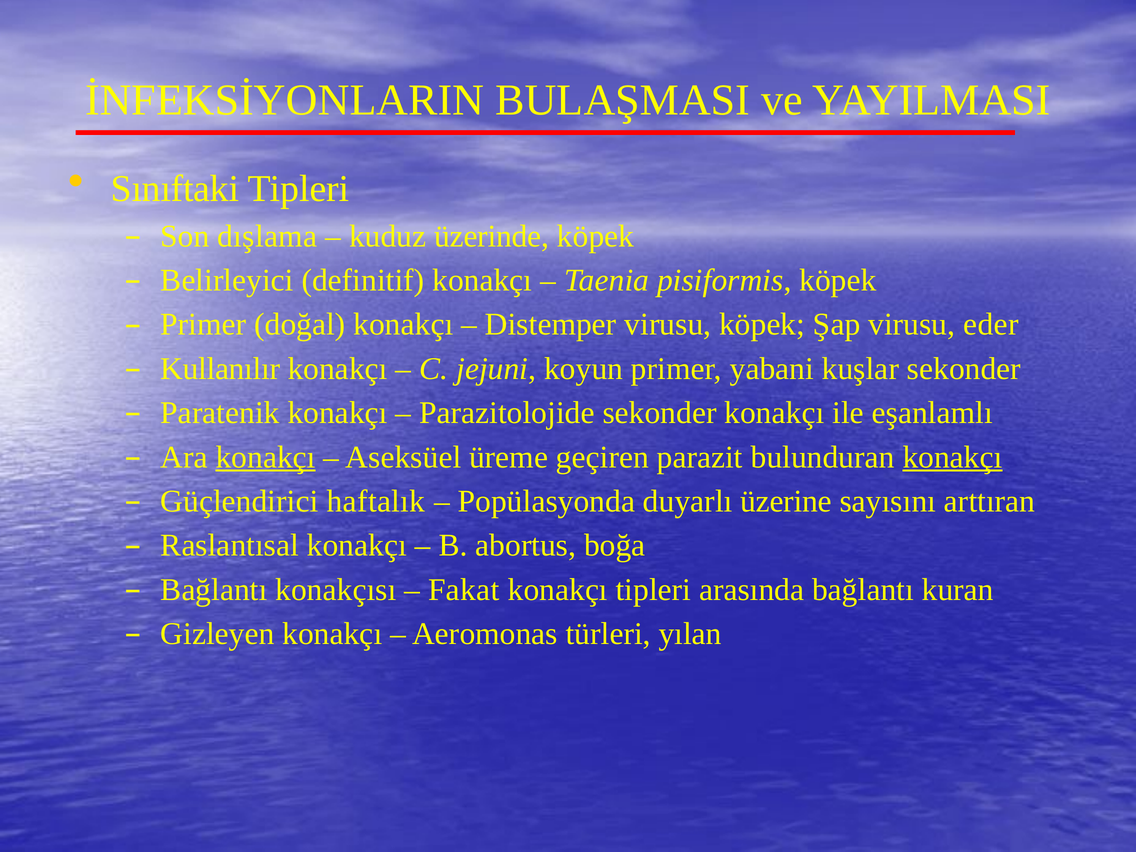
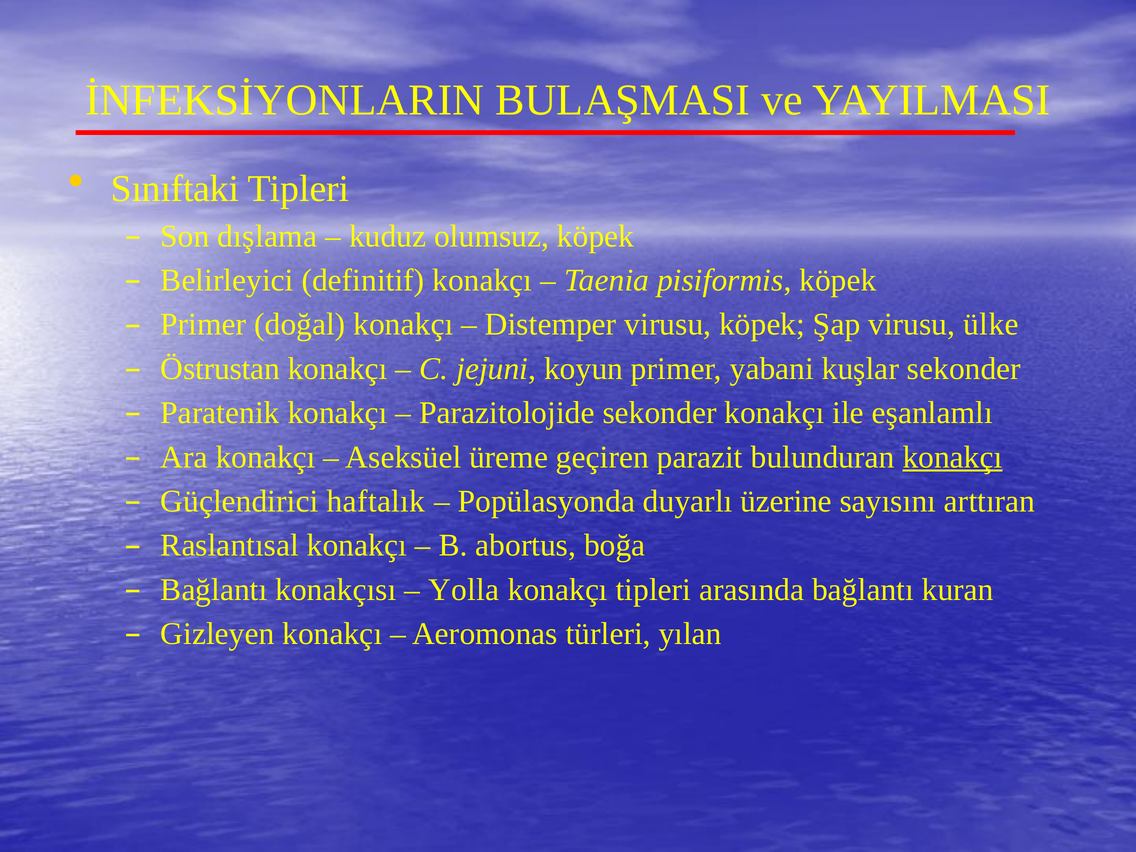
üzerinde: üzerinde -> olumsuz (492, 236)
eder: eder -> ülke (991, 325)
Kullanılır: Kullanılır -> Östrustan (220, 369)
konakçı underline: present -> none (266, 457)
Fakat: Fakat -> Yolla (464, 590)
